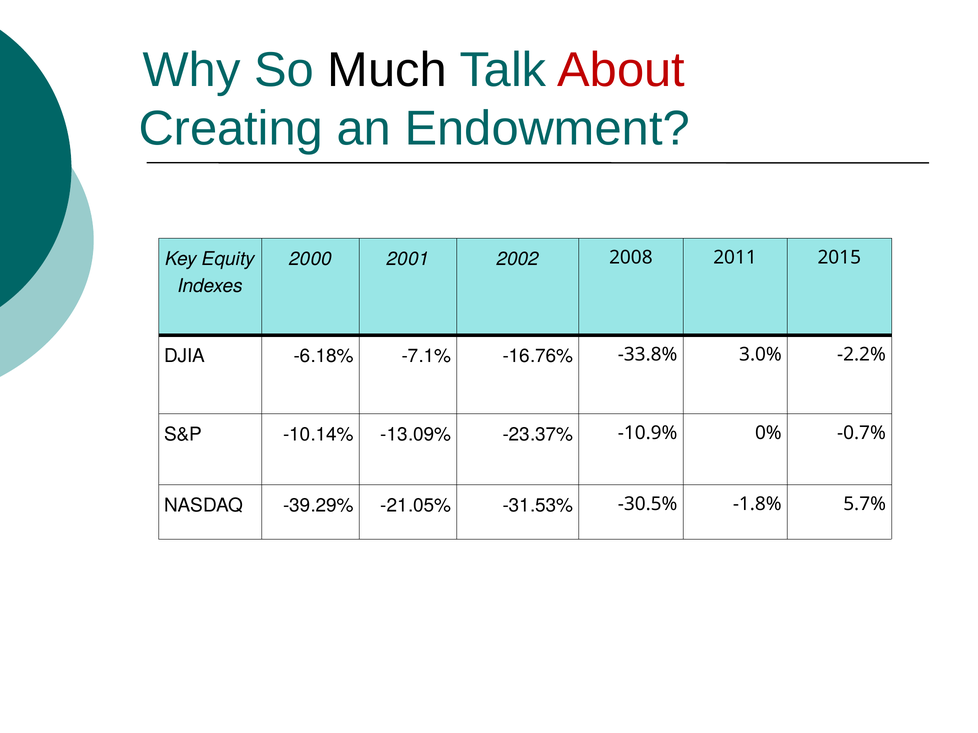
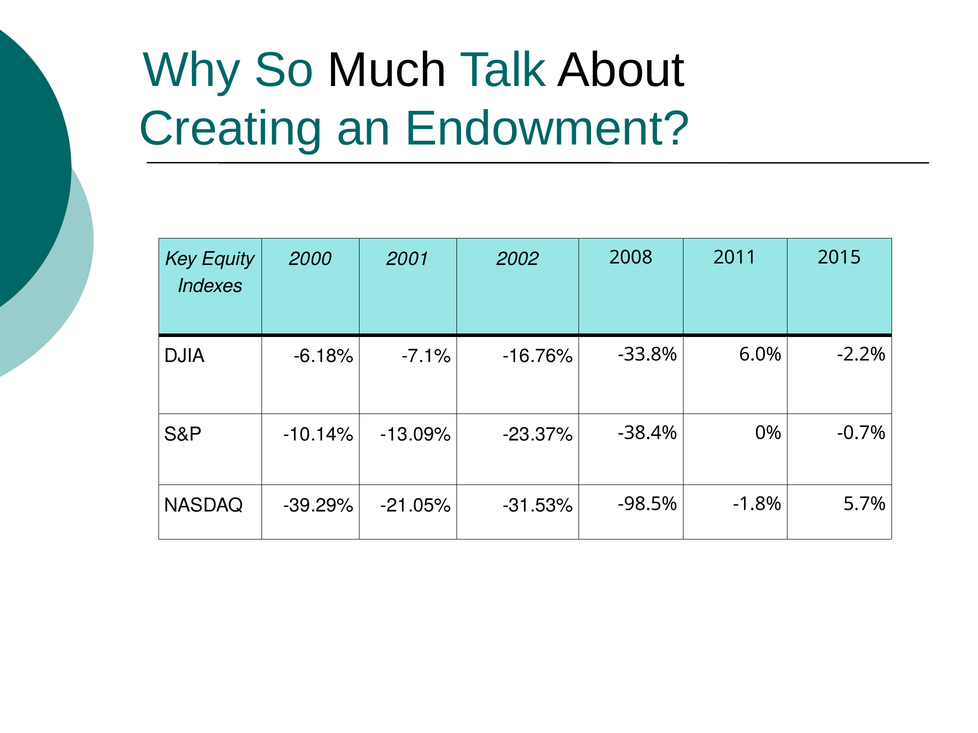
About colour: red -> black (621, 70)
3.0%: 3.0% -> 6.0% (760, 355)
-10.9%: -10.9% -> -38.4% (648, 433)
-30.5%: -30.5% -> -98.5% (648, 504)
